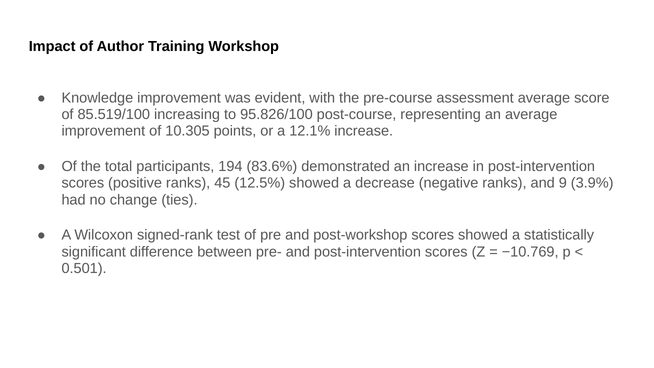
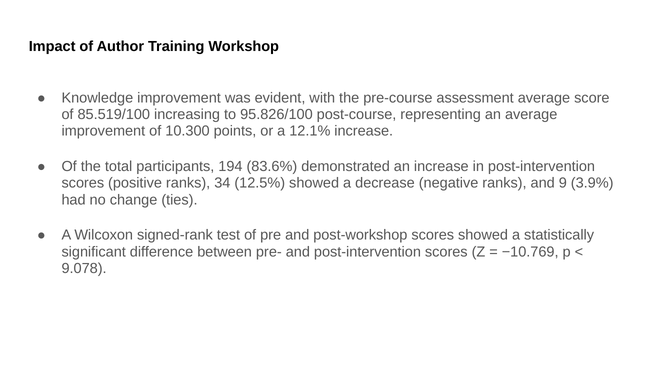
10.305: 10.305 -> 10.300 (187, 131)
45: 45 -> 34 (222, 183)
0.501: 0.501 -> 9.078 (84, 268)
